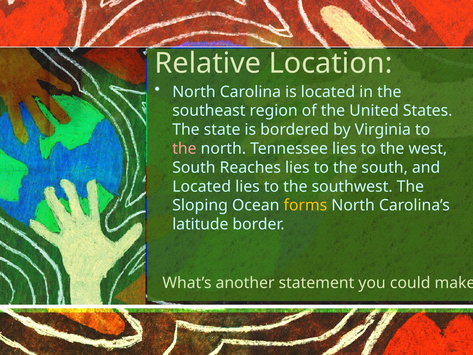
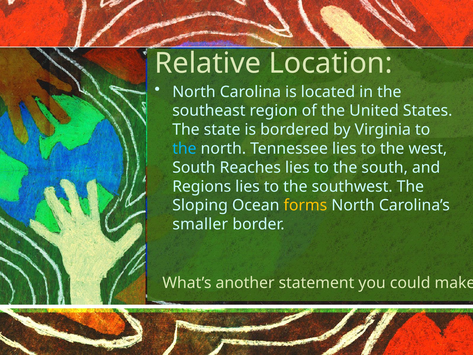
the colour: pink -> light blue (184, 149)
Located: Located -> Regions (202, 186)
latitude: latitude -> smaller (200, 224)
